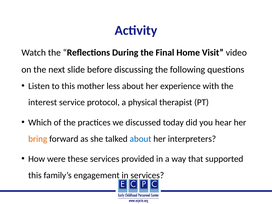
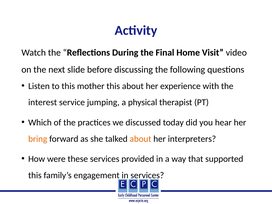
mother less: less -> this (113, 86)
protocol: protocol -> jumping (103, 102)
about colour: blue -> orange (140, 139)
